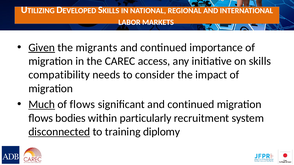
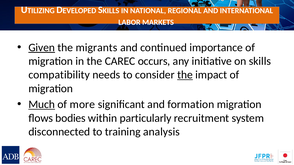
access: access -> occurs (154, 61)
the underline: none -> present (185, 75)
of flows: flows -> more (82, 105)
significant and continued: continued -> formation (191, 105)
disconnected underline: present -> none (59, 132)
diplomy: diplomy -> analysis (161, 132)
